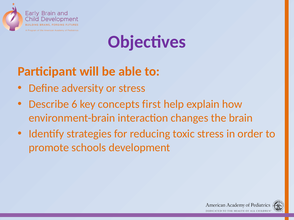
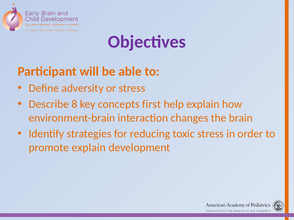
6: 6 -> 8 (74, 104)
promote schools: schools -> explain (89, 148)
